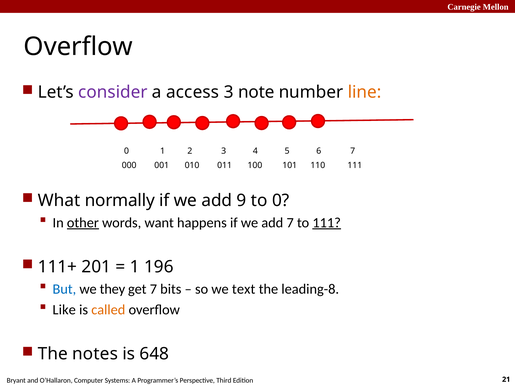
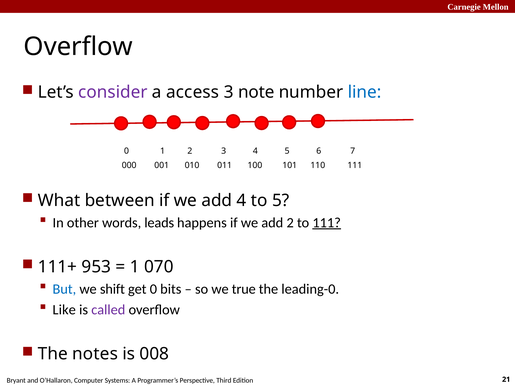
line colour: orange -> blue (365, 92)
normally: normally -> between (120, 201)
add 9: 9 -> 4 (242, 201)
to 0: 0 -> 5 (281, 201)
other underline: present -> none (83, 223)
want: want -> leads (159, 223)
add 7: 7 -> 2 (290, 223)
201: 201 -> 953 (96, 267)
196: 196 -> 070 (159, 267)
they: they -> shift (112, 289)
get 7: 7 -> 0 (153, 289)
text: text -> true (244, 289)
leading-8: leading-8 -> leading-0 (310, 289)
called colour: orange -> purple (108, 310)
648: 648 -> 008 (154, 354)
